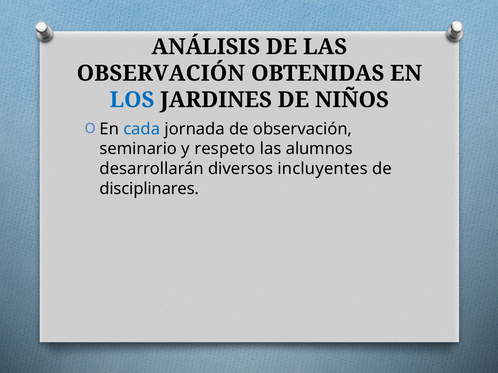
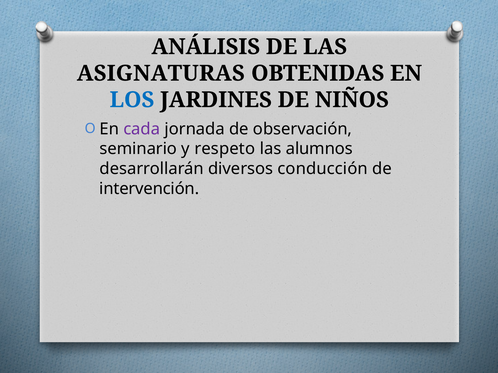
OBSERVACIÓN: OBSERVACIÓN -> ASIGNATURAS (161, 73)
cada colour: blue -> purple (142, 129)
incluyentes: incluyentes -> conducción (323, 169)
disciplinares: disciplinares -> intervención (149, 189)
